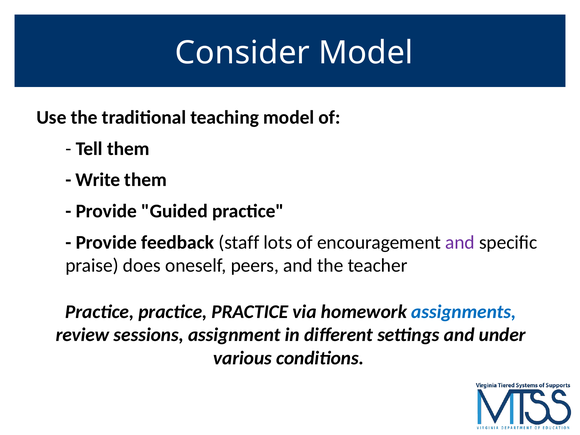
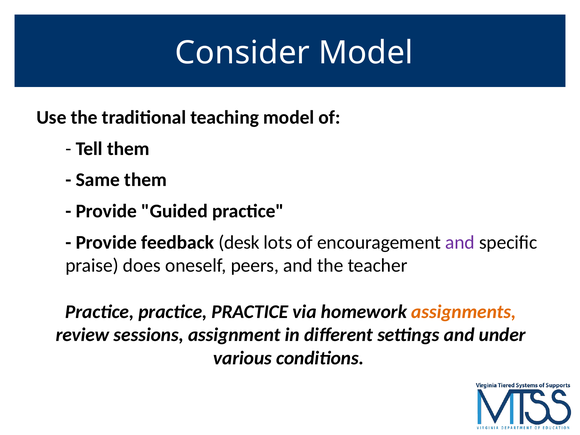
Write: Write -> Same (98, 180)
staff: staff -> desk (239, 242)
assignments colour: blue -> orange (464, 312)
